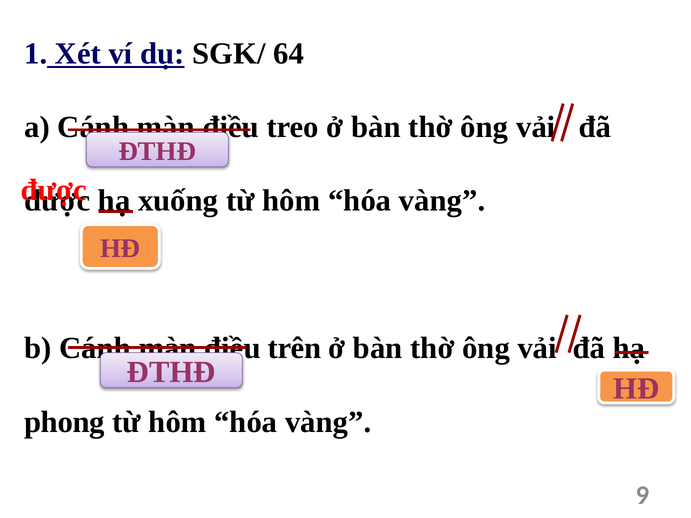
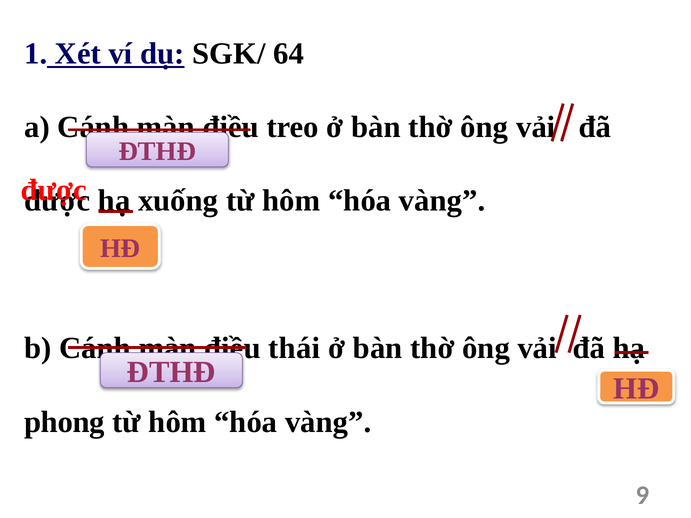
trên: trên -> thái (294, 348)
